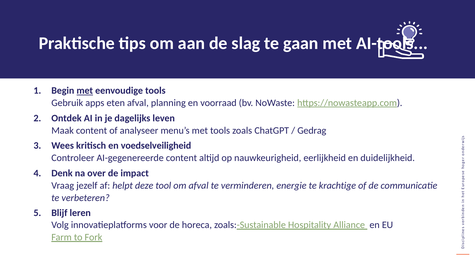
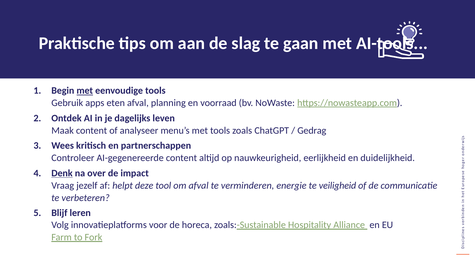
voedselveiligheid: voedselveiligheid -> partnerschappen (156, 146)
Denk underline: none -> present (62, 173)
krachtige: krachtige -> veiligheid (337, 186)
